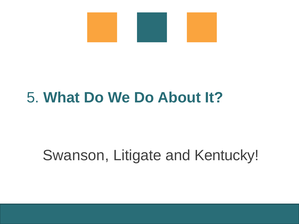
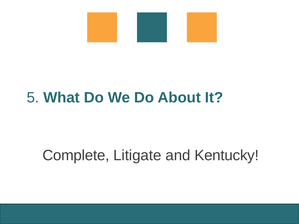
Swanson: Swanson -> Complete (76, 156)
